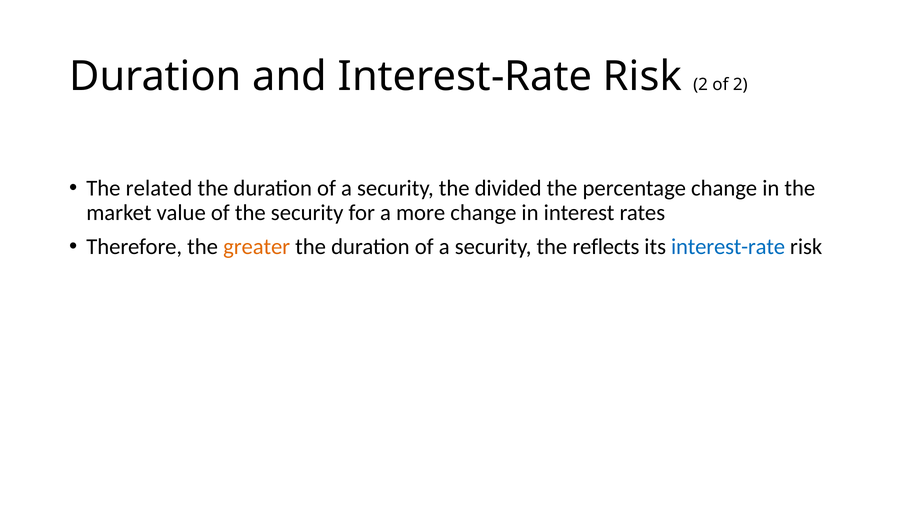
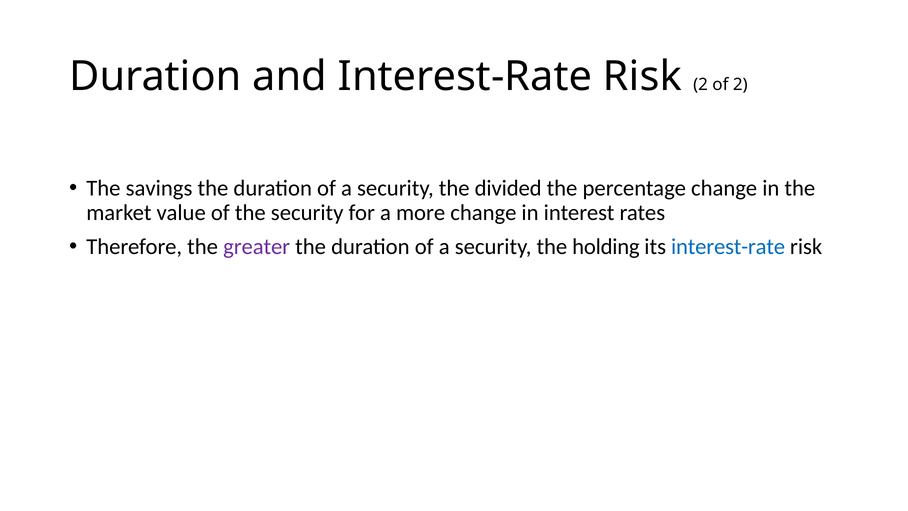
related: related -> savings (159, 188)
greater colour: orange -> purple (257, 247)
reflects: reflects -> holding (606, 247)
